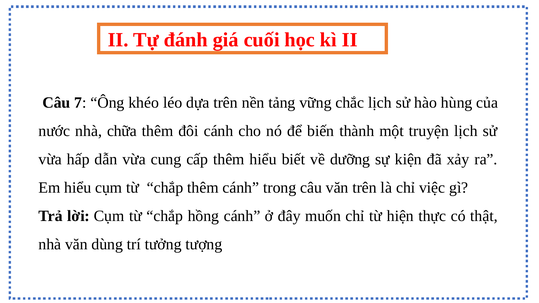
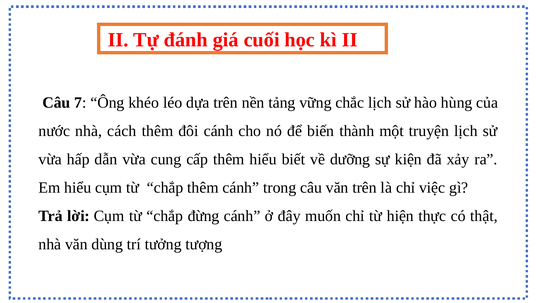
chữa: chữa -> cách (122, 131)
hồng: hồng -> đừng (203, 216)
